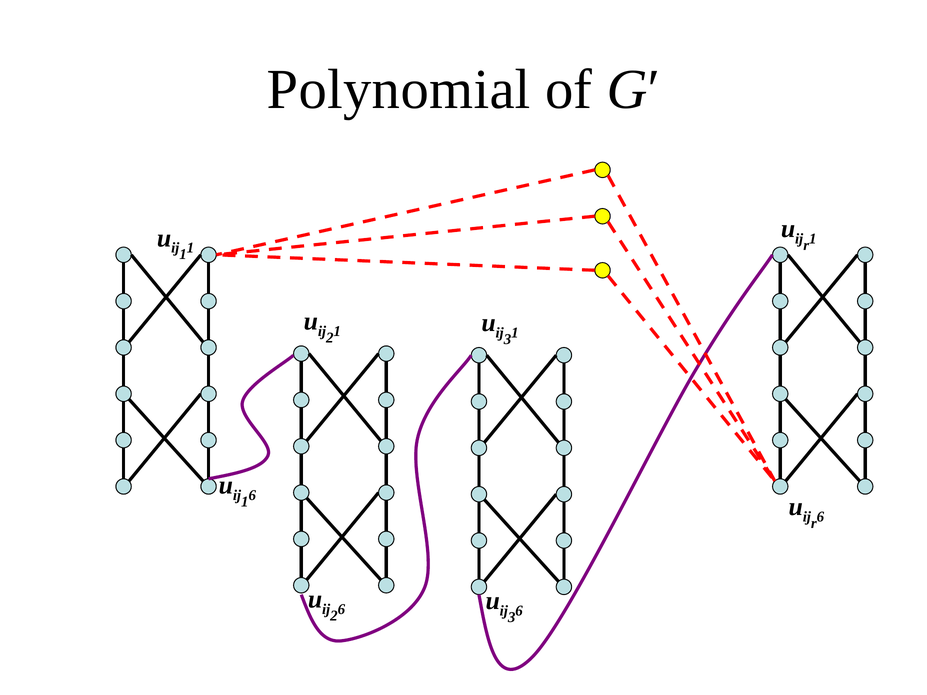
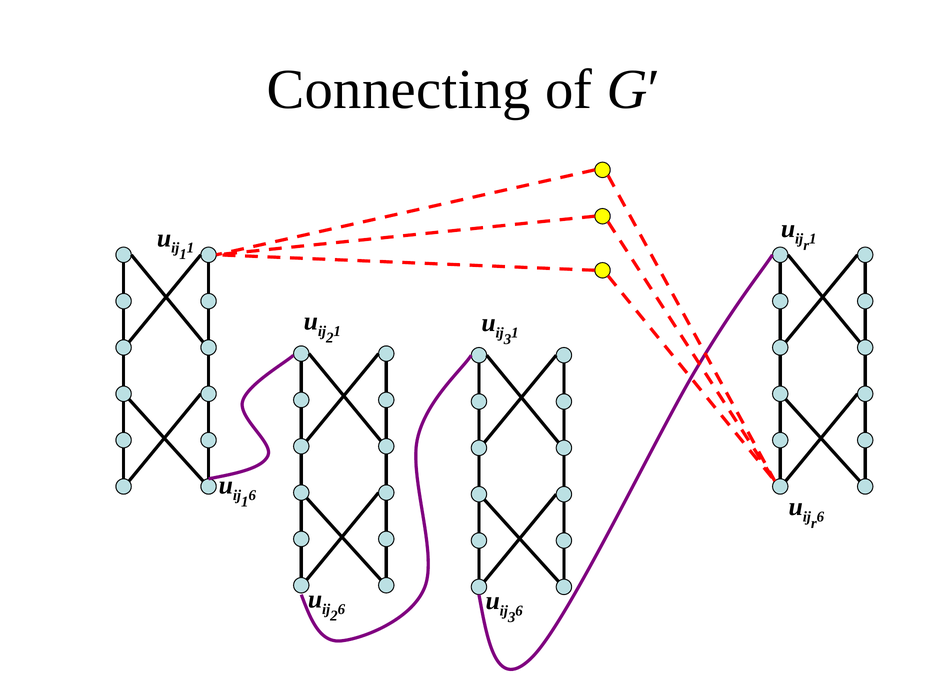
Polynomial: Polynomial -> Connecting (399, 90)
